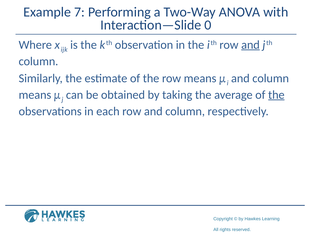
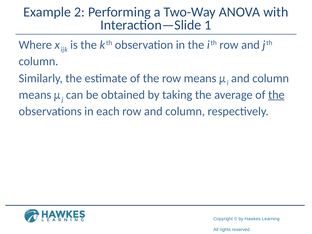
7: 7 -> 2 (80, 12)
0: 0 -> 1 (208, 25)
and underline: present -> none (250, 45)
